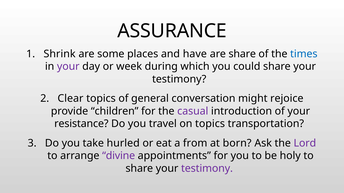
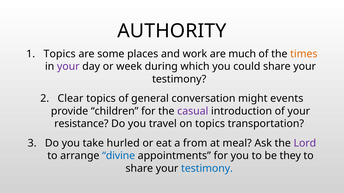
ASSURANCE: ASSURANCE -> AUTHORITY (172, 31)
Shrink: Shrink -> Topics (60, 54)
have: have -> work (195, 54)
are share: share -> much (242, 54)
times colour: blue -> orange (304, 54)
rejoice: rejoice -> events (287, 99)
born: born -> meal (237, 143)
divine colour: purple -> blue (119, 156)
holy: holy -> they (290, 156)
testimony colour: purple -> blue (207, 169)
